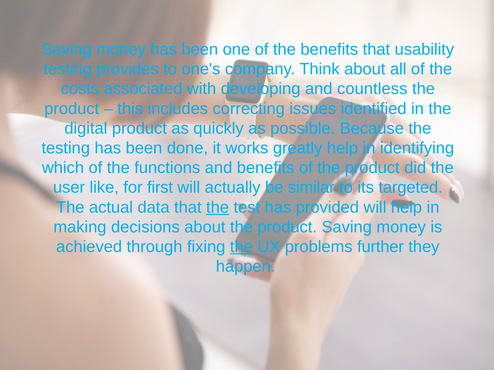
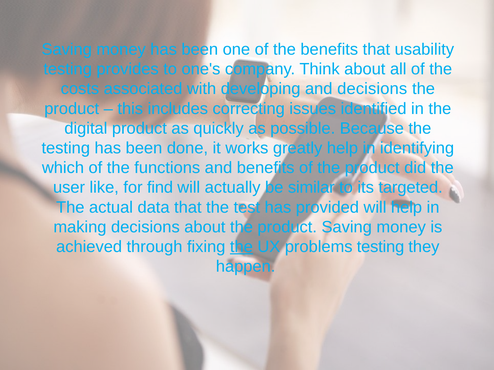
and countless: countless -> decisions (372, 89)
first: first -> find (160, 188)
the underline: present -> none (218, 208)
problems further: further -> testing (381, 247)
